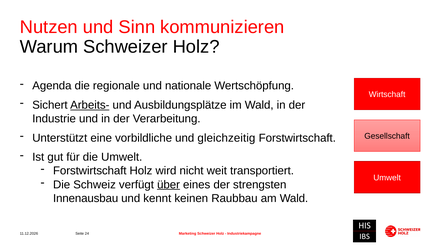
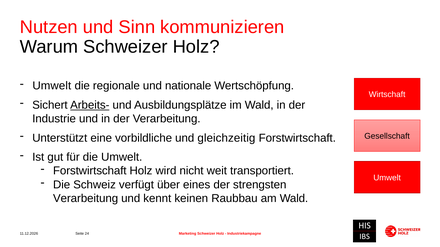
Agenda: Agenda -> Umwelt (52, 86)
über underline: present -> none (169, 185)
Innenausbau: Innenausbau -> Verarbeitung (86, 199)
